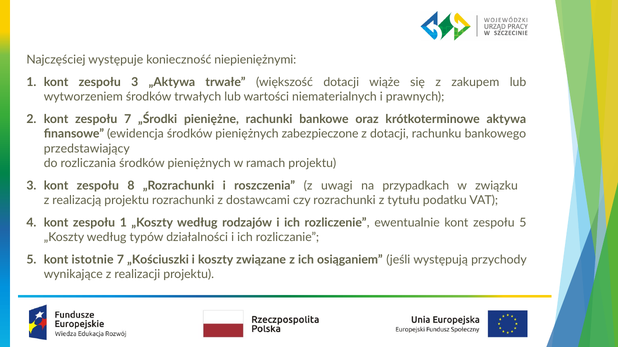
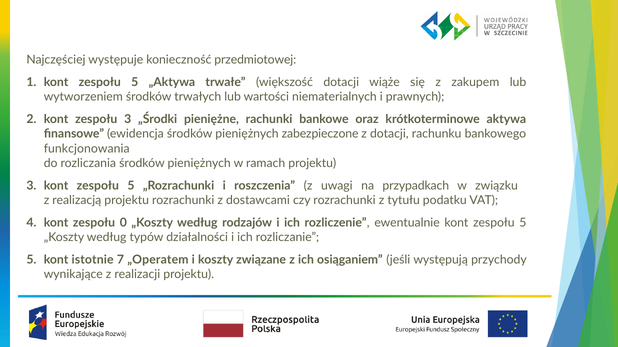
niepieniężnymi: niepieniężnymi -> przedmiotowej (255, 60)
1 kont zespołu 3: 3 -> 5 (135, 82)
zespołu 7: 7 -> 3 (128, 119)
przedstawiający: przedstawiający -> funkcjonowania (87, 149)
8: 8 -> 5 (131, 186)
zespołu 1: 1 -> 0 (123, 223)
„Kościuszki: „Kościuszki -> „Operatem (158, 260)
